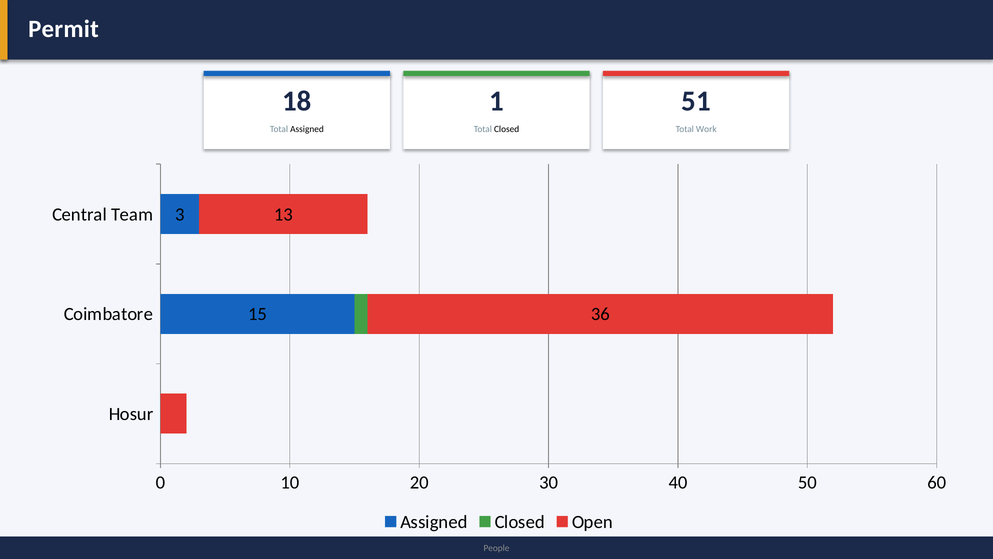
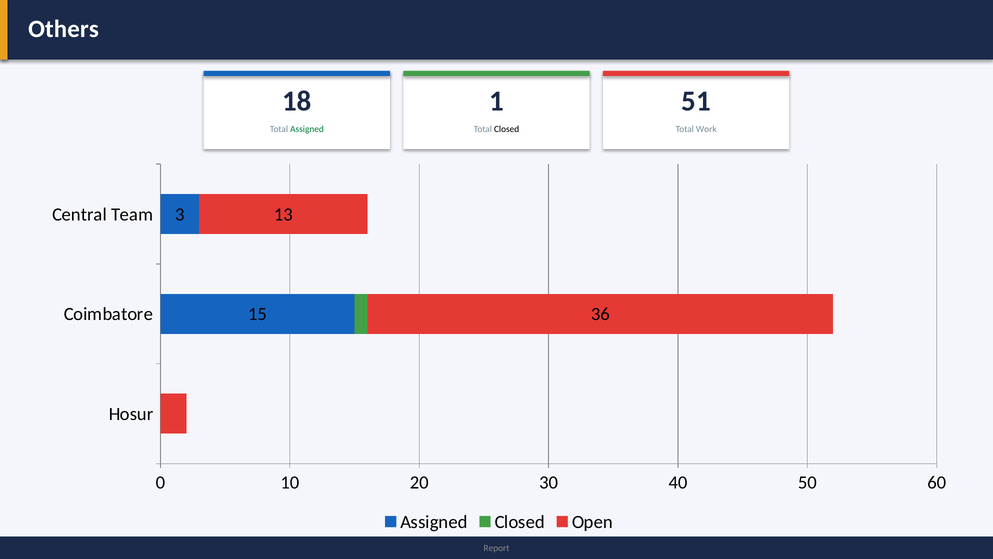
Permit: Permit -> Others (64, 29)
Assigned colour: black -> green (307, 129)
People: People -> Report (497, 548)
